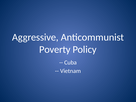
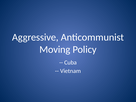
Poverty: Poverty -> Moving (55, 49)
